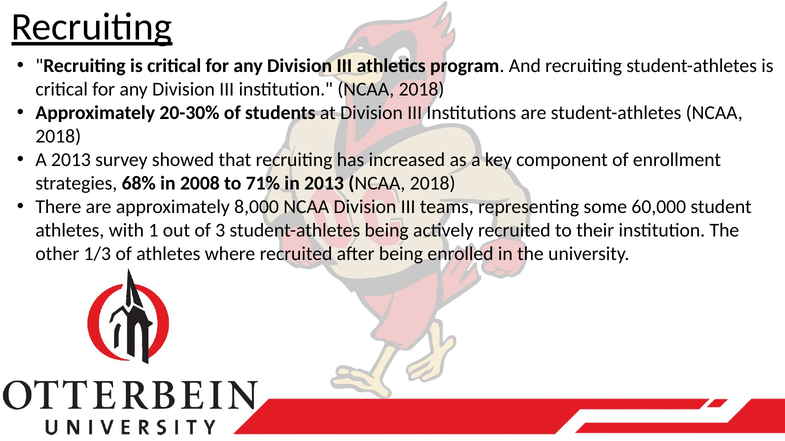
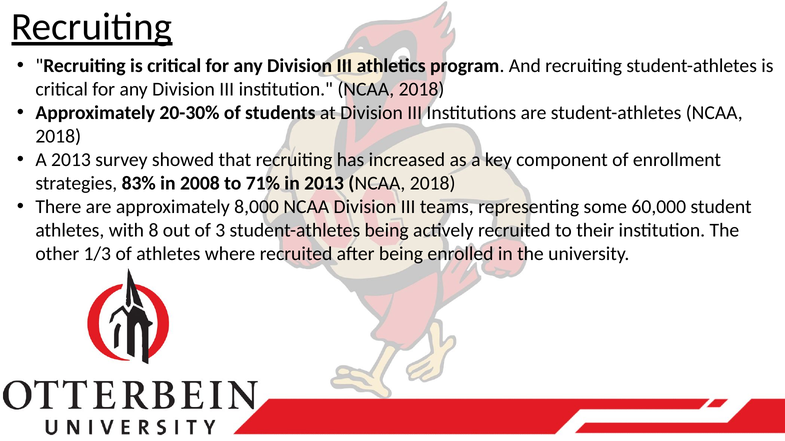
68%: 68% -> 83% (139, 183)
1: 1 -> 8 (153, 231)
